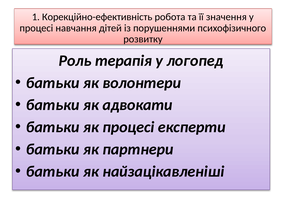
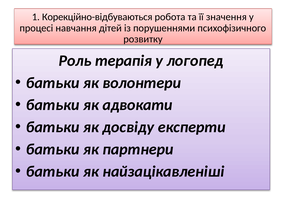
Корекційно-ефективність: Корекційно-ефективність -> Корекційно-відбуваються (97, 17)
як процесі: процесі -> досвіду (128, 127)
